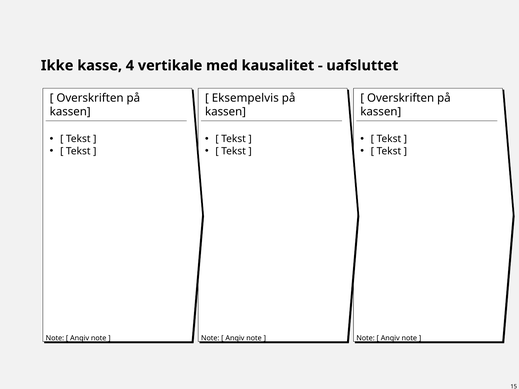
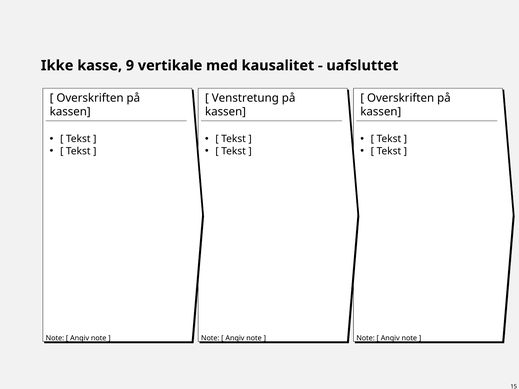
4: 4 -> 9 (130, 66)
Eksempelvis: Eksempelvis -> Venstretung (245, 98)
